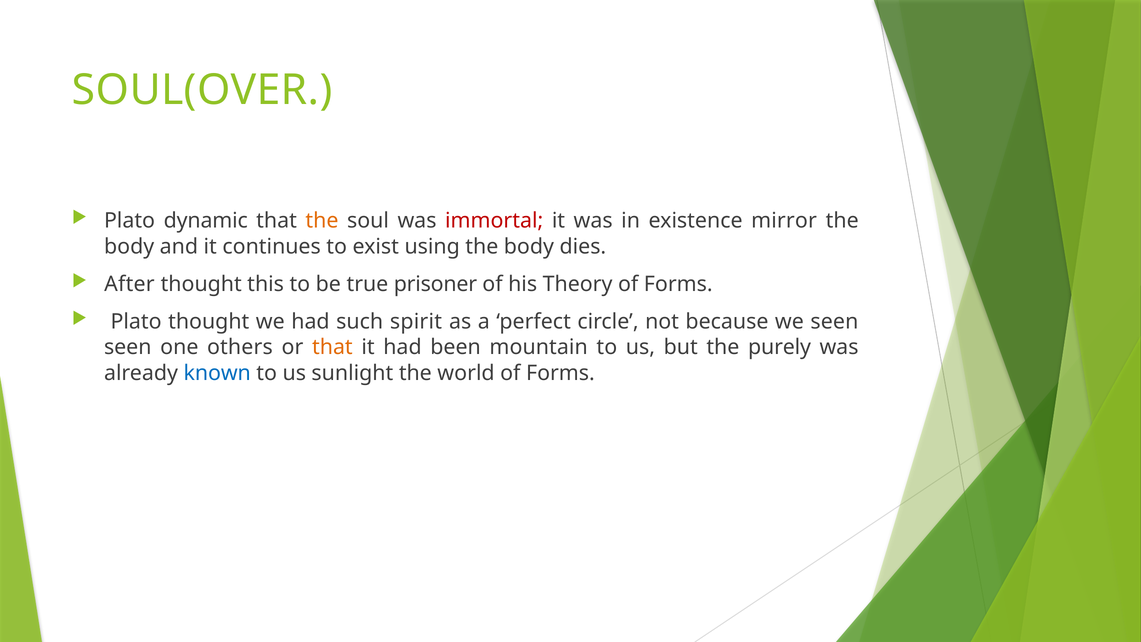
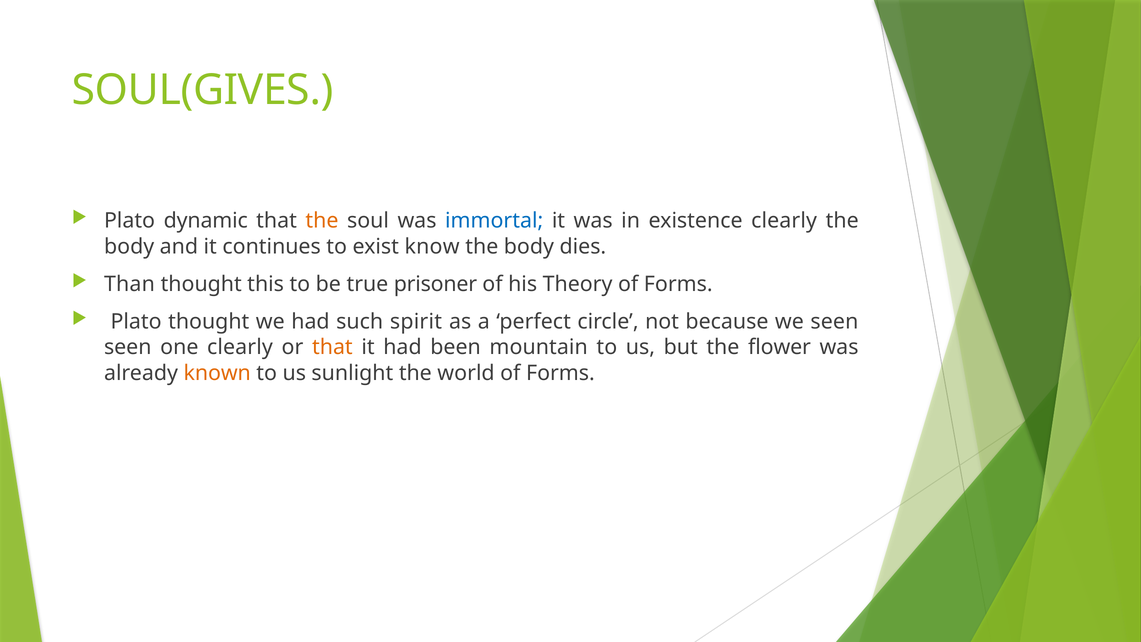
SOUL(OVER: SOUL(OVER -> SOUL(GIVES (203, 90)
immortal colour: red -> blue (494, 221)
existence mirror: mirror -> clearly (784, 221)
using: using -> know (432, 246)
After: After -> Than (129, 284)
one others: others -> clearly (240, 347)
purely: purely -> flower (780, 347)
known colour: blue -> orange (217, 373)
